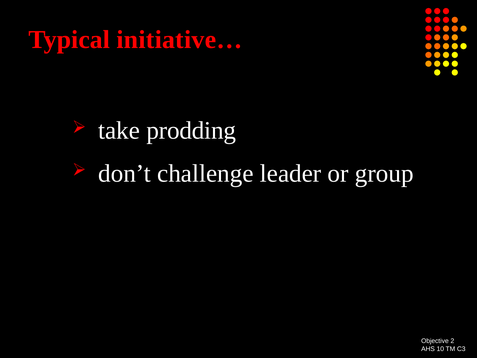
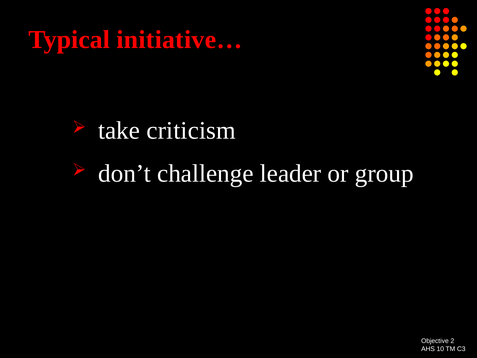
prodding: prodding -> criticism (191, 131)
